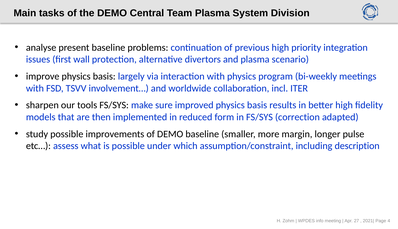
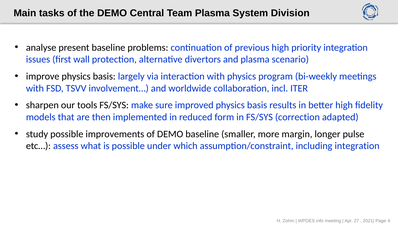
including description: description -> integration (357, 146)
